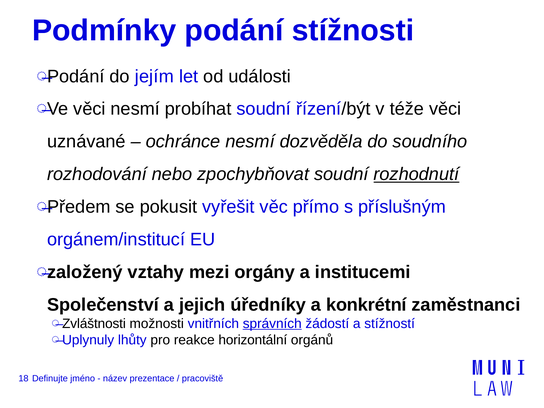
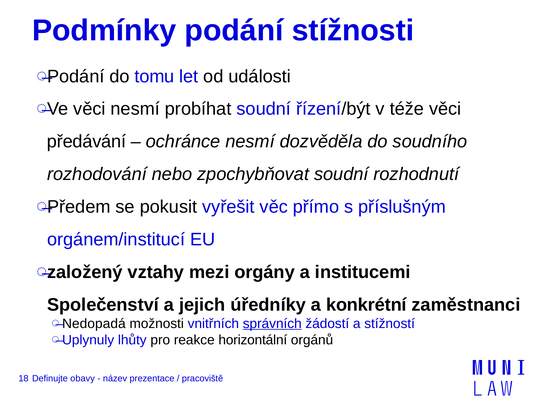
jejím: jejím -> tomu (155, 76)
uznávané: uznávané -> předávání (87, 142)
rozhodnutí underline: present -> none (416, 174)
Zvláštnosti: Zvláštnosti -> Nedopadá (94, 324)
jméno: jméno -> obavy (83, 379)
